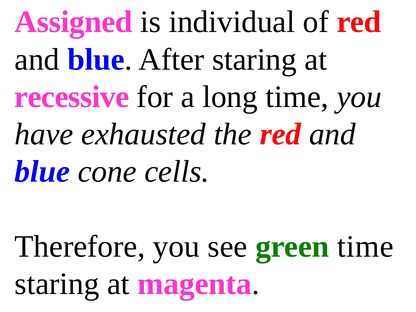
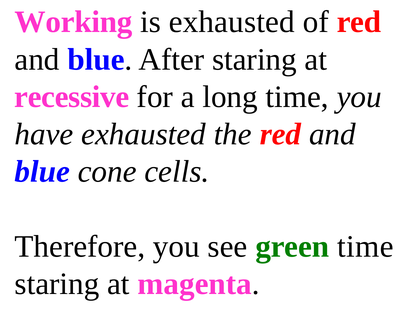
Assigned: Assigned -> Working (74, 22)
is individual: individual -> exhausted (232, 22)
